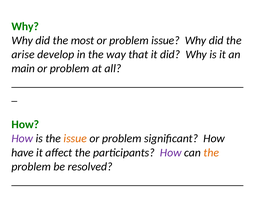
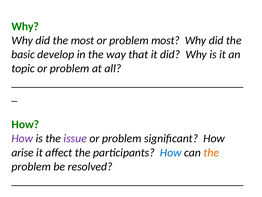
problem issue: issue -> most (166, 40)
arise: arise -> basic (23, 54)
main: main -> topic (23, 68)
issue colour: orange -> purple (75, 138)
have: have -> arise (23, 152)
How colour: purple -> blue (171, 152)
